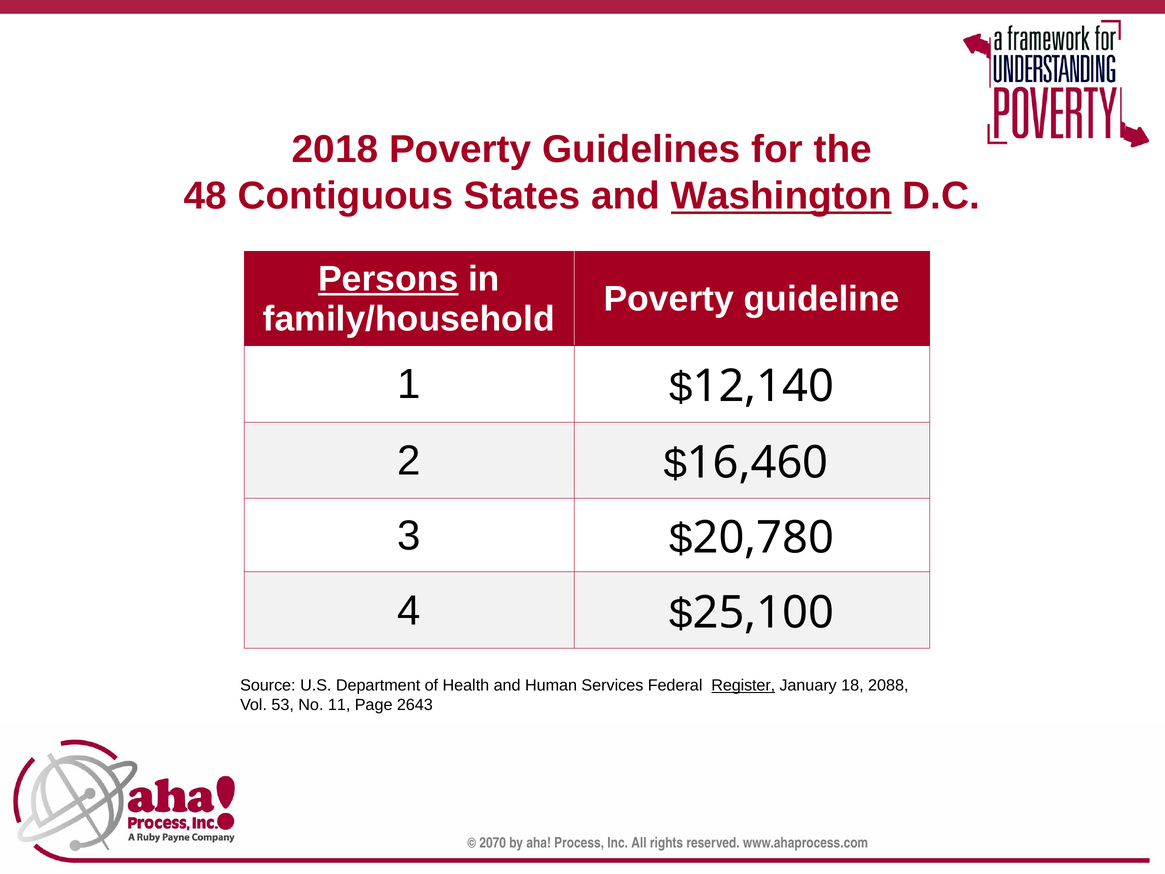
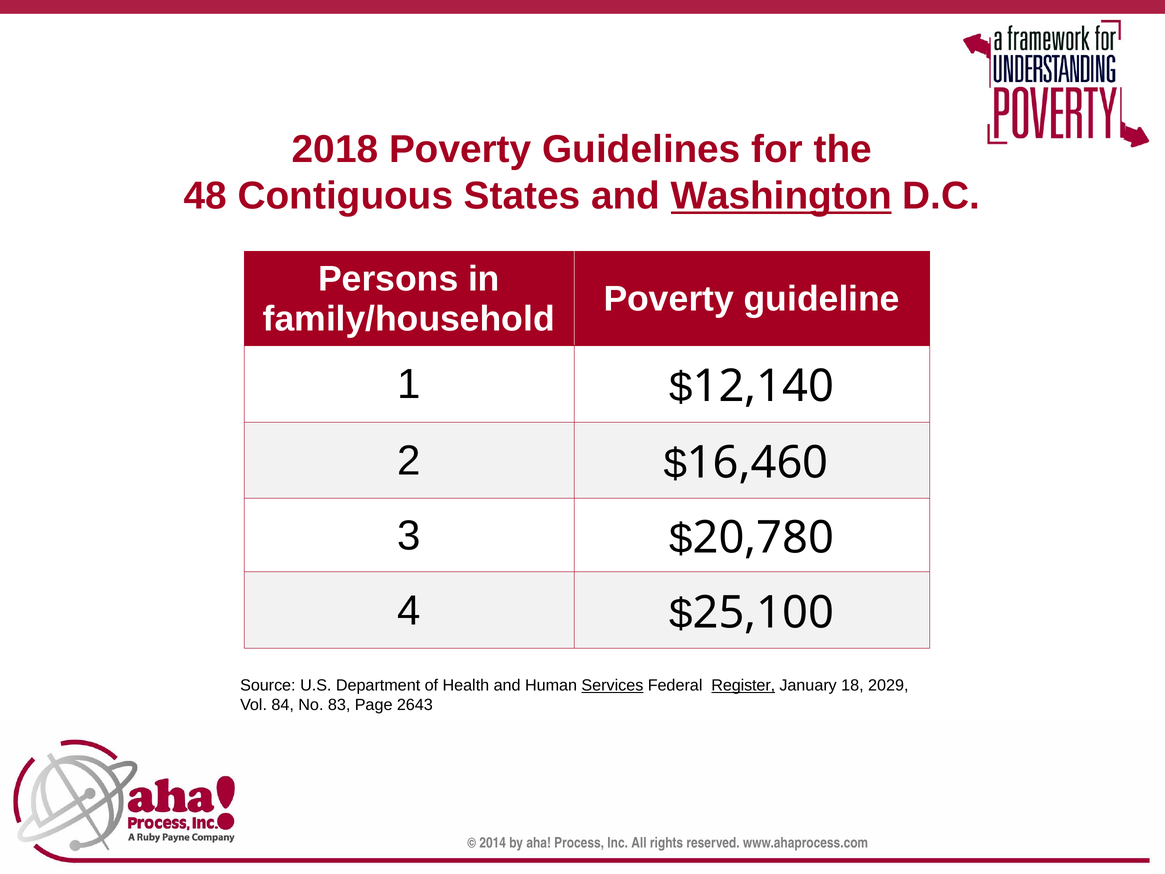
Persons underline: present -> none (388, 279)
Services underline: none -> present (612, 685)
2088: 2088 -> 2029 (888, 685)
53: 53 -> 84 (283, 705)
11: 11 -> 83 (339, 705)
2070: 2070 -> 2014 (493, 843)
